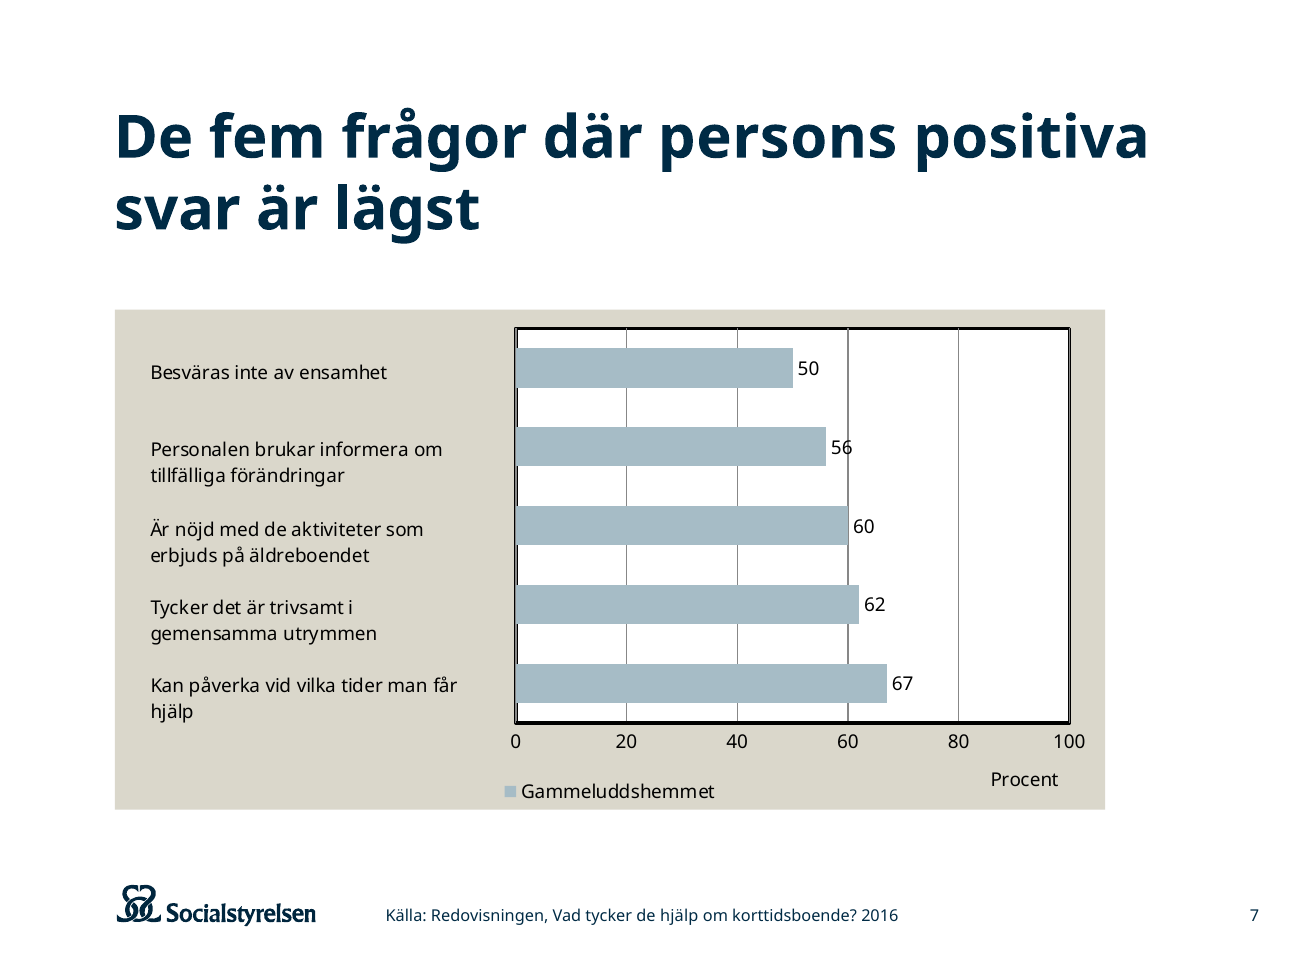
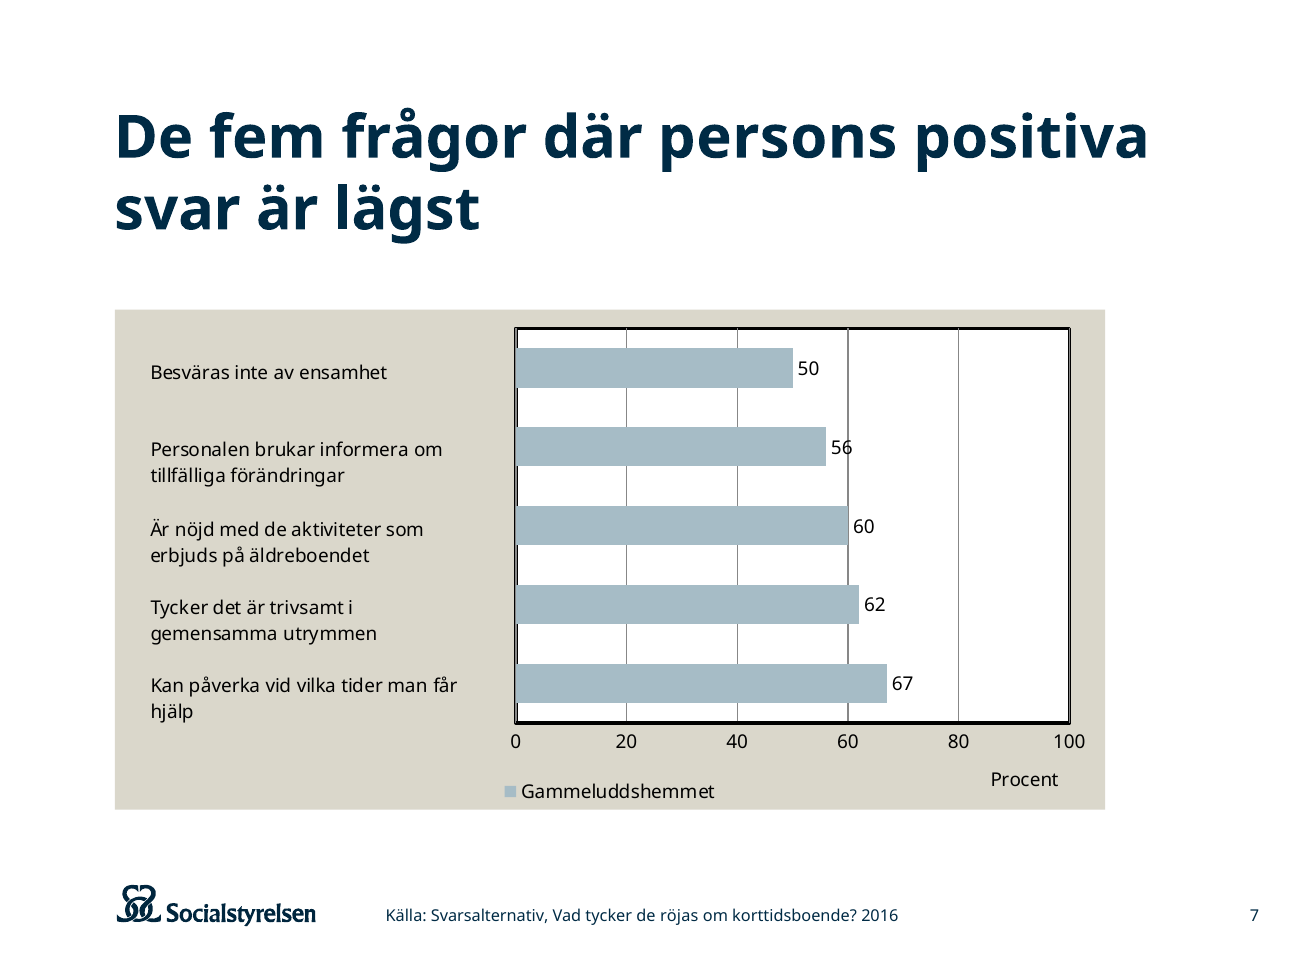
Redovisningen: Redovisningen -> Svarsalternativ (490, 915)
de hjälp: hjälp -> röjas (679, 915)
